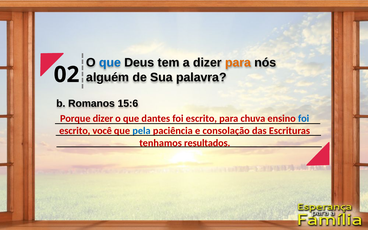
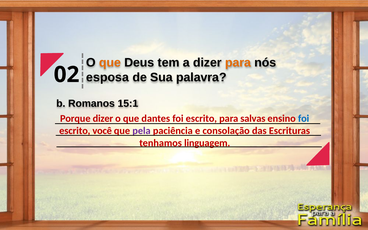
que colour: blue -> orange (110, 63)
alguém: alguém -> esposa (108, 77)
15:6: 15:6 -> 15:1 (128, 103)
chuva: chuva -> salvas (253, 119)
pela colour: blue -> purple (141, 131)
resultados: resultados -> linguagem (207, 143)
